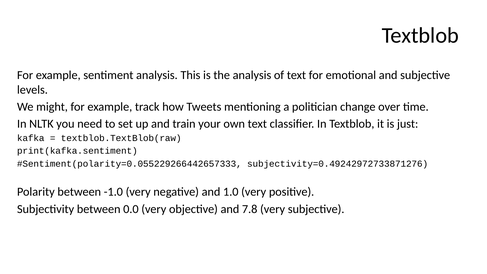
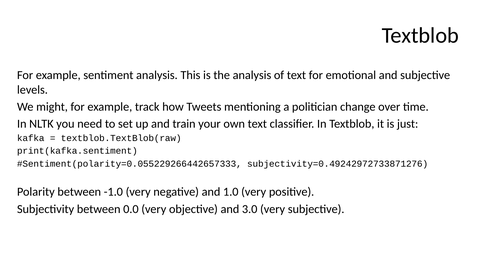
7.8: 7.8 -> 3.0 (250, 209)
